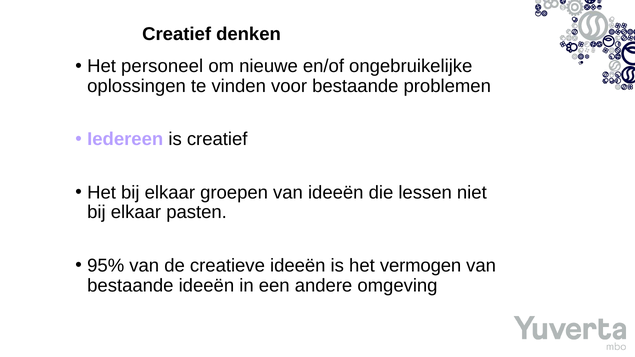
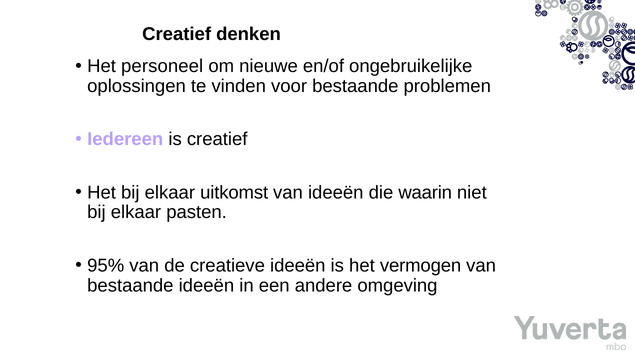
groepen: groepen -> uitkomst (234, 193)
lessen: lessen -> waarin (425, 193)
